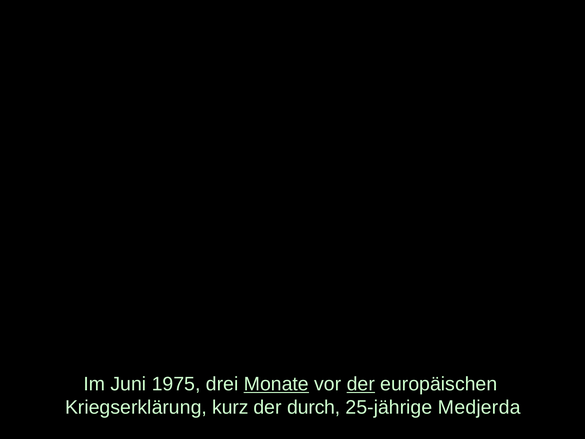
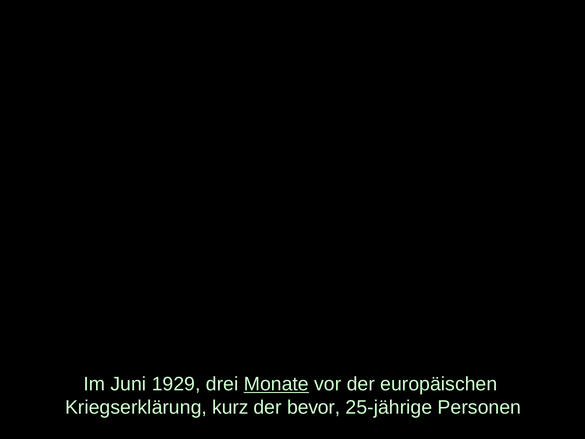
1975: 1975 -> 1929 (176, 384)
der underline: present -> none (361, 384)
durch: durch -> bevor (314, 407)
Medjerda: Medjerda -> Personen (479, 407)
